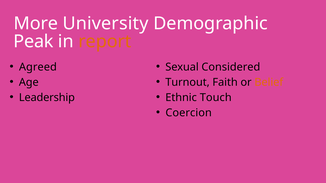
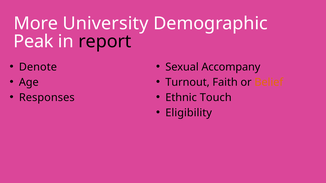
report colour: orange -> black (105, 41)
Agreed: Agreed -> Denote (38, 67)
Considered: Considered -> Accompany (231, 67)
Leadership: Leadership -> Responses (47, 98)
Coercion: Coercion -> Eligibility (189, 113)
